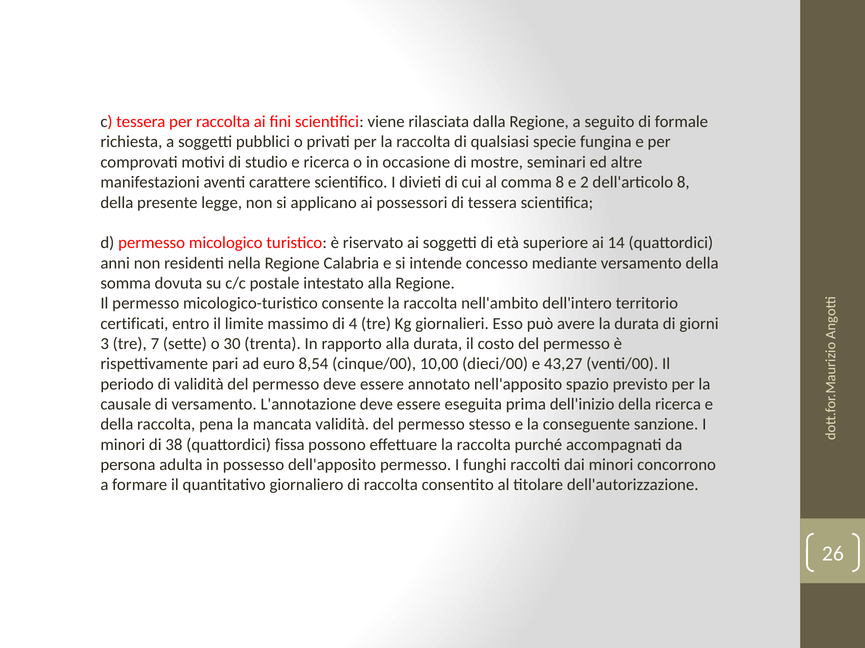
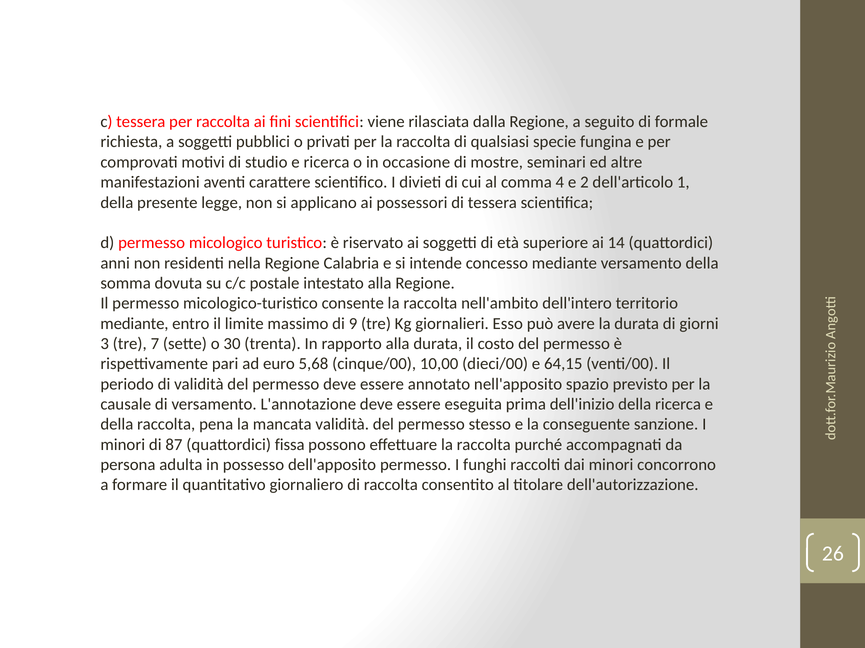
comma 8: 8 -> 4 (560, 183)
dell'articolo 8: 8 -> 1 (683, 183)
certificati: certificati -> mediante (134, 324)
4: 4 -> 9 (353, 324)
8,54: 8,54 -> 5,68 (313, 364)
43,27: 43,27 -> 64,15 (563, 364)
38: 38 -> 87 (174, 445)
